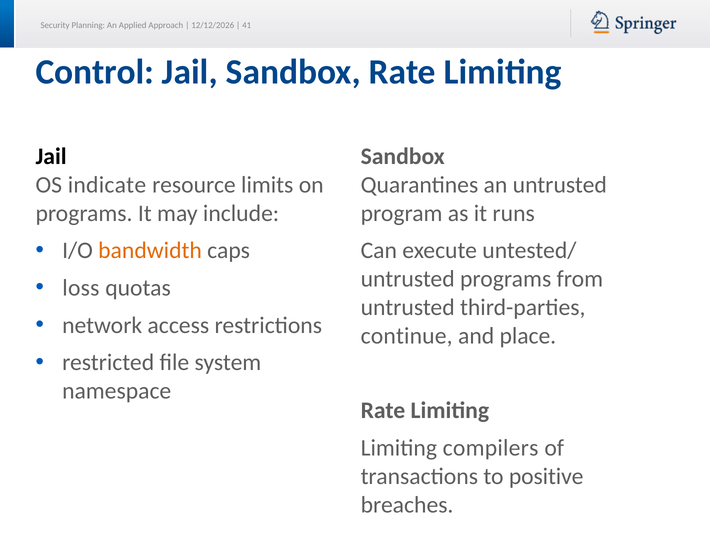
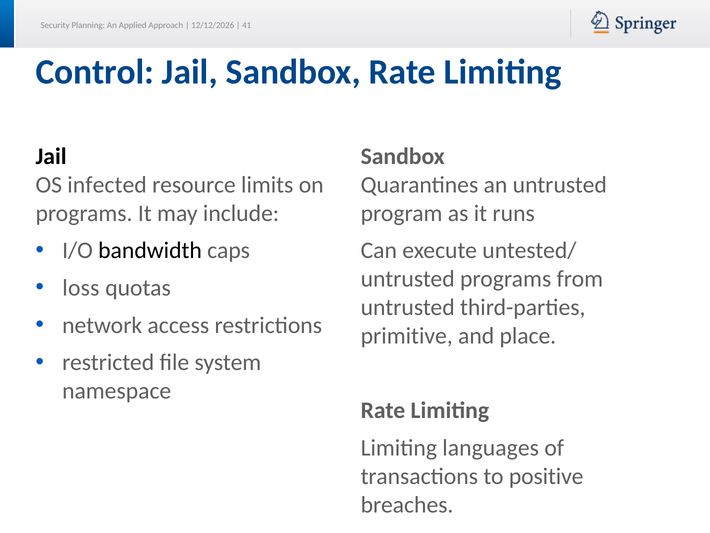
indicate: indicate -> infected (107, 185)
bandwidth colour: orange -> black (150, 250)
continue: continue -> primitive (407, 336)
compilers: compilers -> languages (491, 447)
